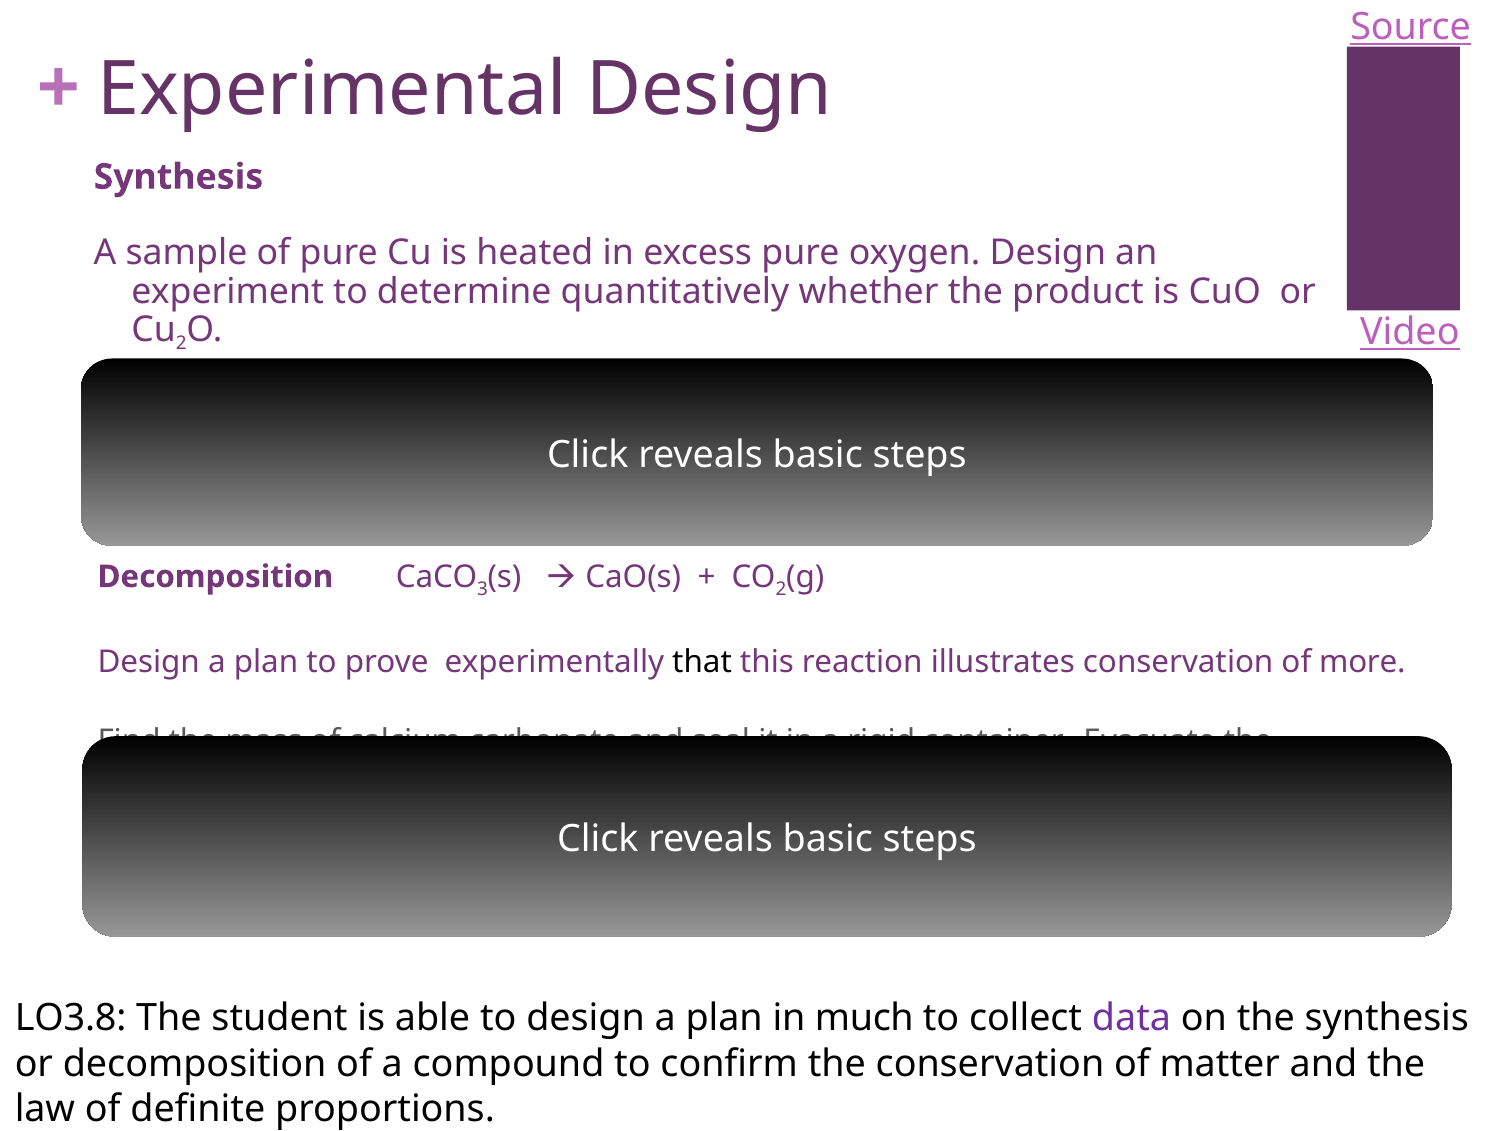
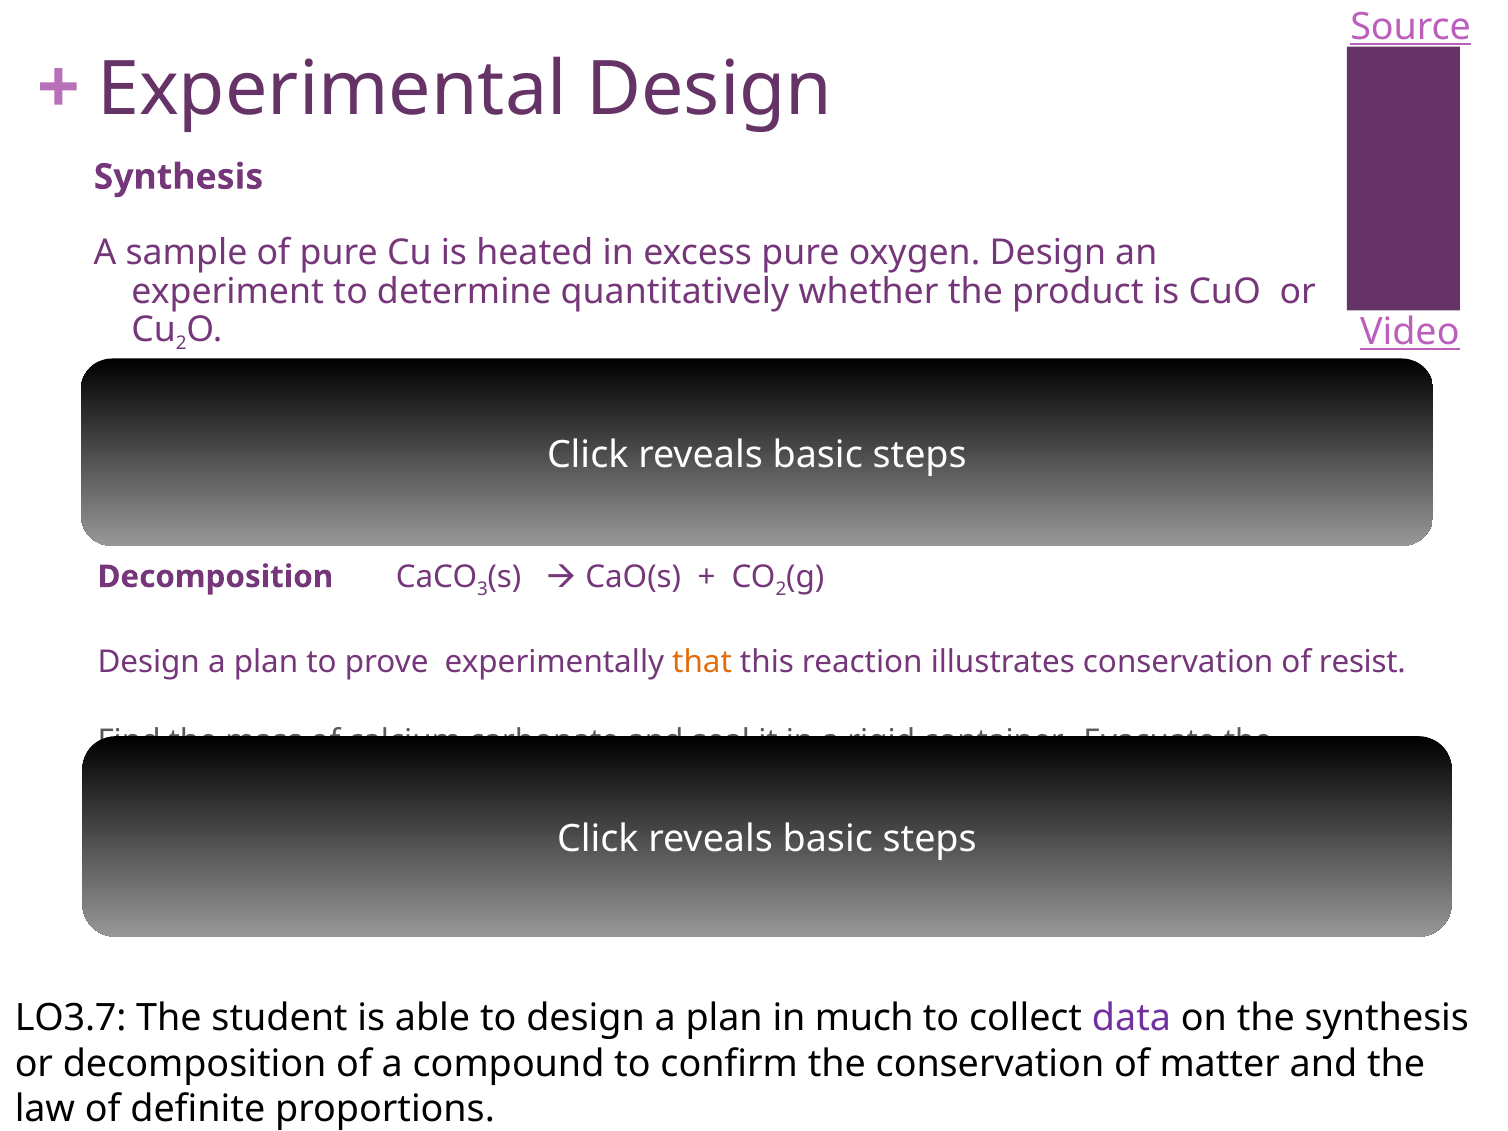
that colour: black -> orange (702, 662)
more: more -> resist (1362, 662)
LO3.8: LO3.8 -> LO3.7 (71, 1018)
